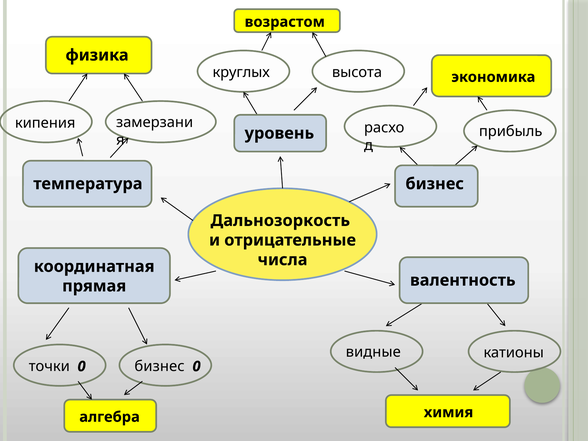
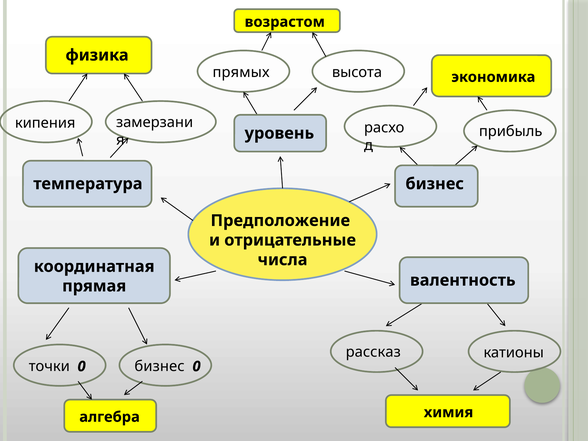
круглых: круглых -> прямых (241, 72)
Дальнозоркость: Дальнозоркость -> Предположение (280, 221)
видные: видные -> рассказ (373, 352)
